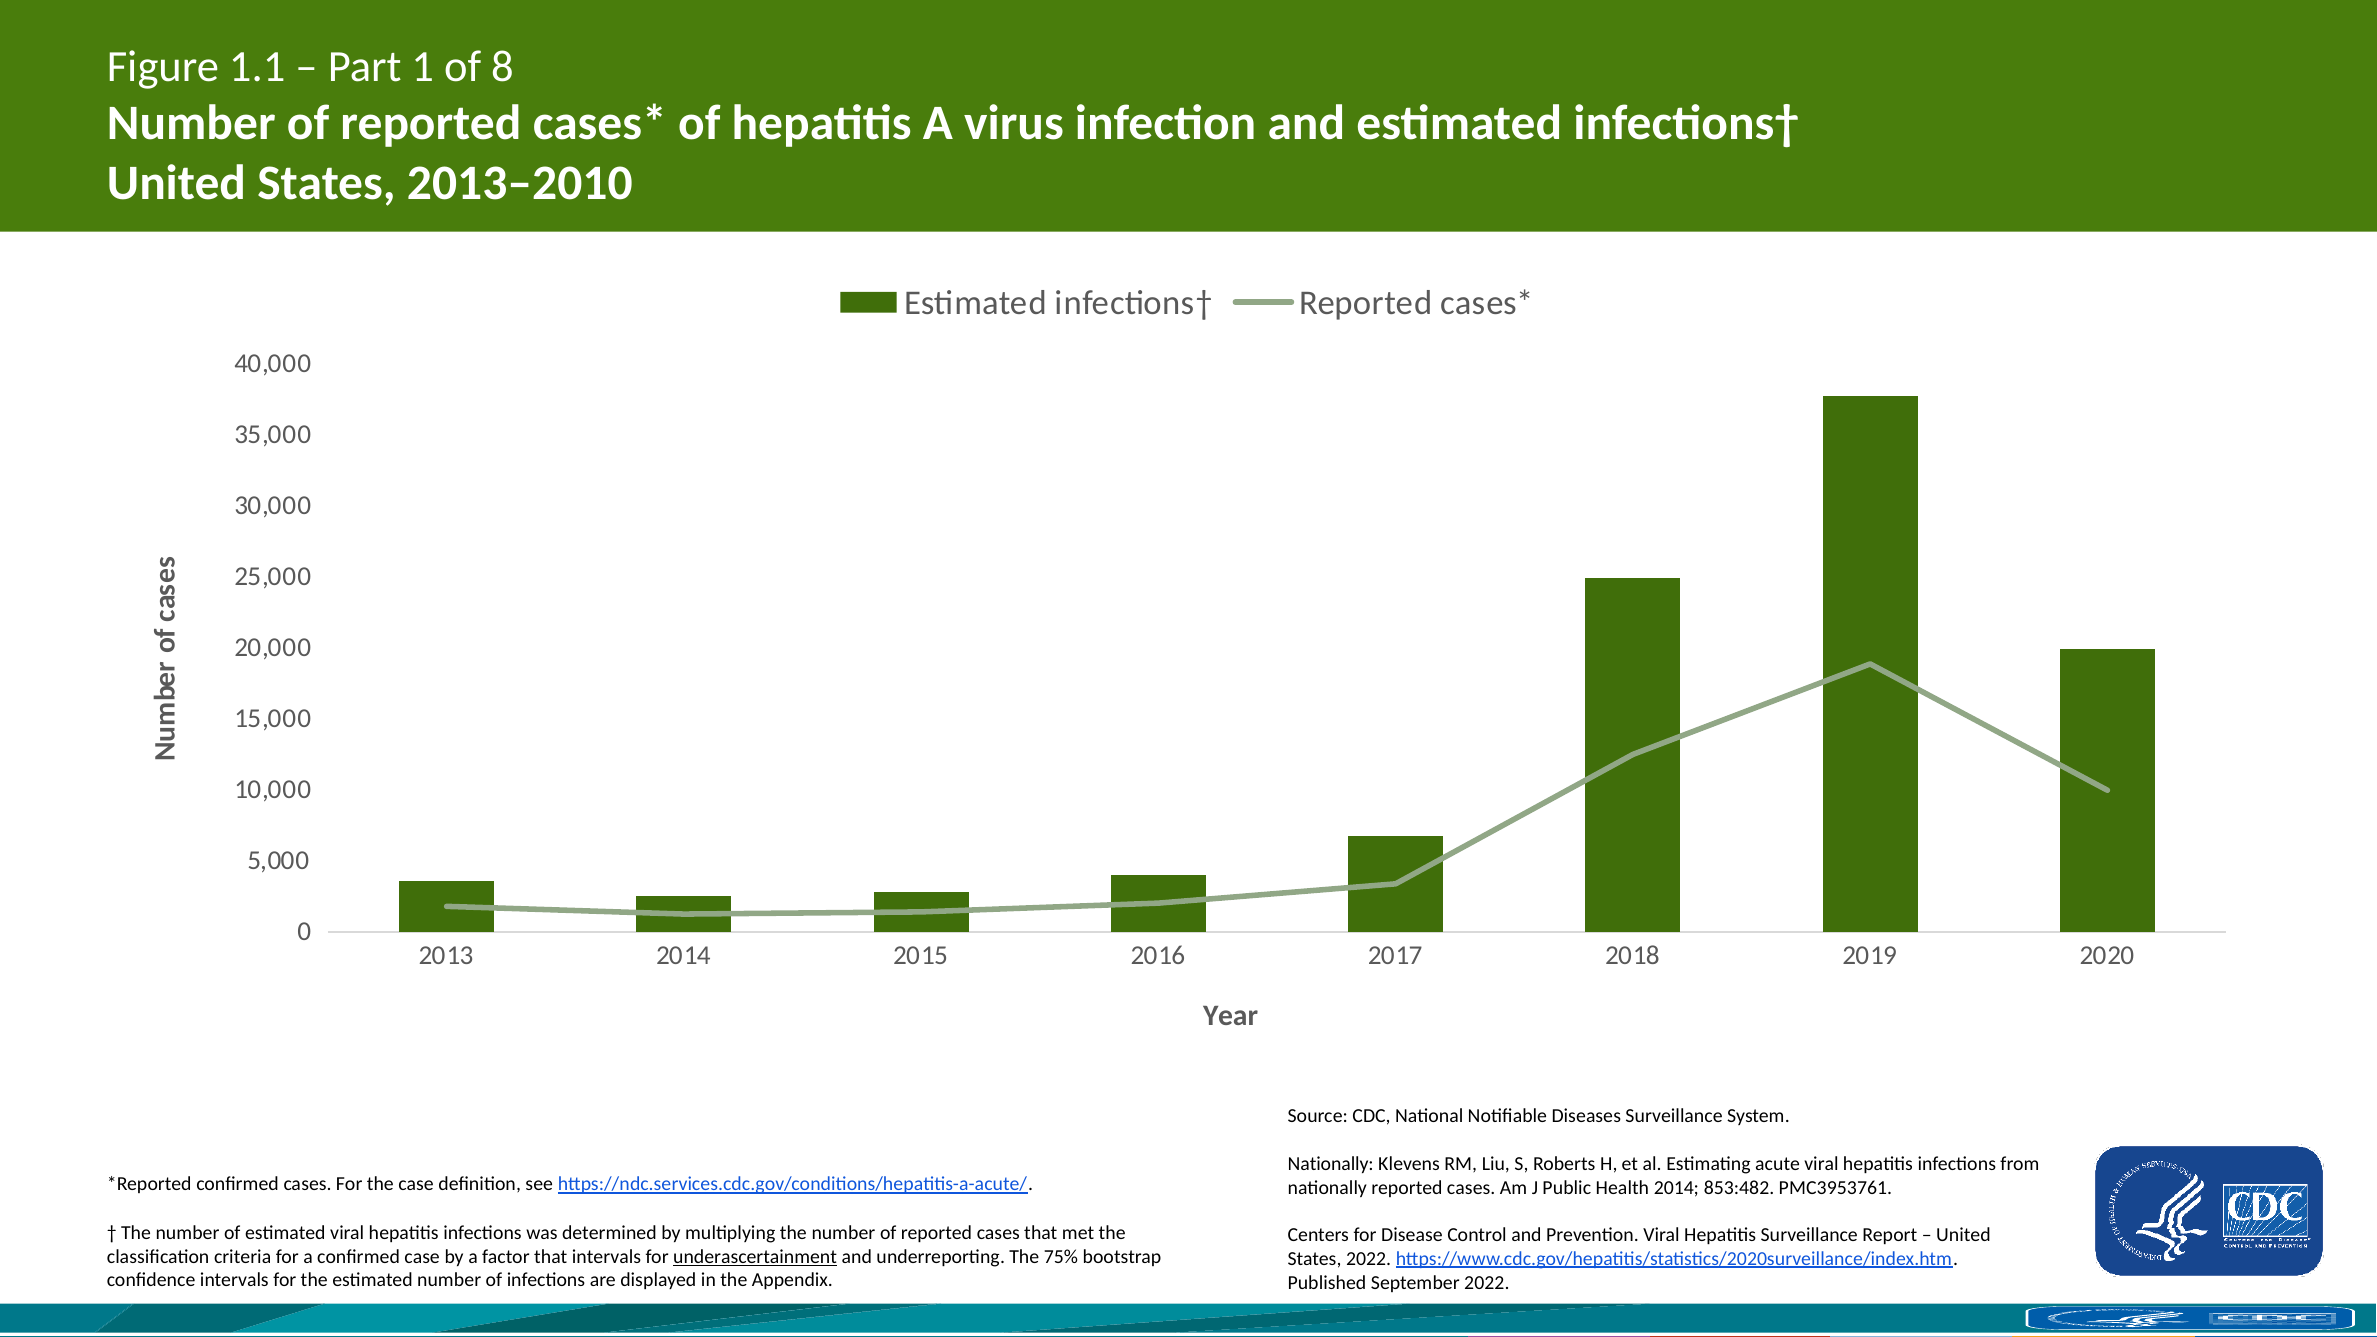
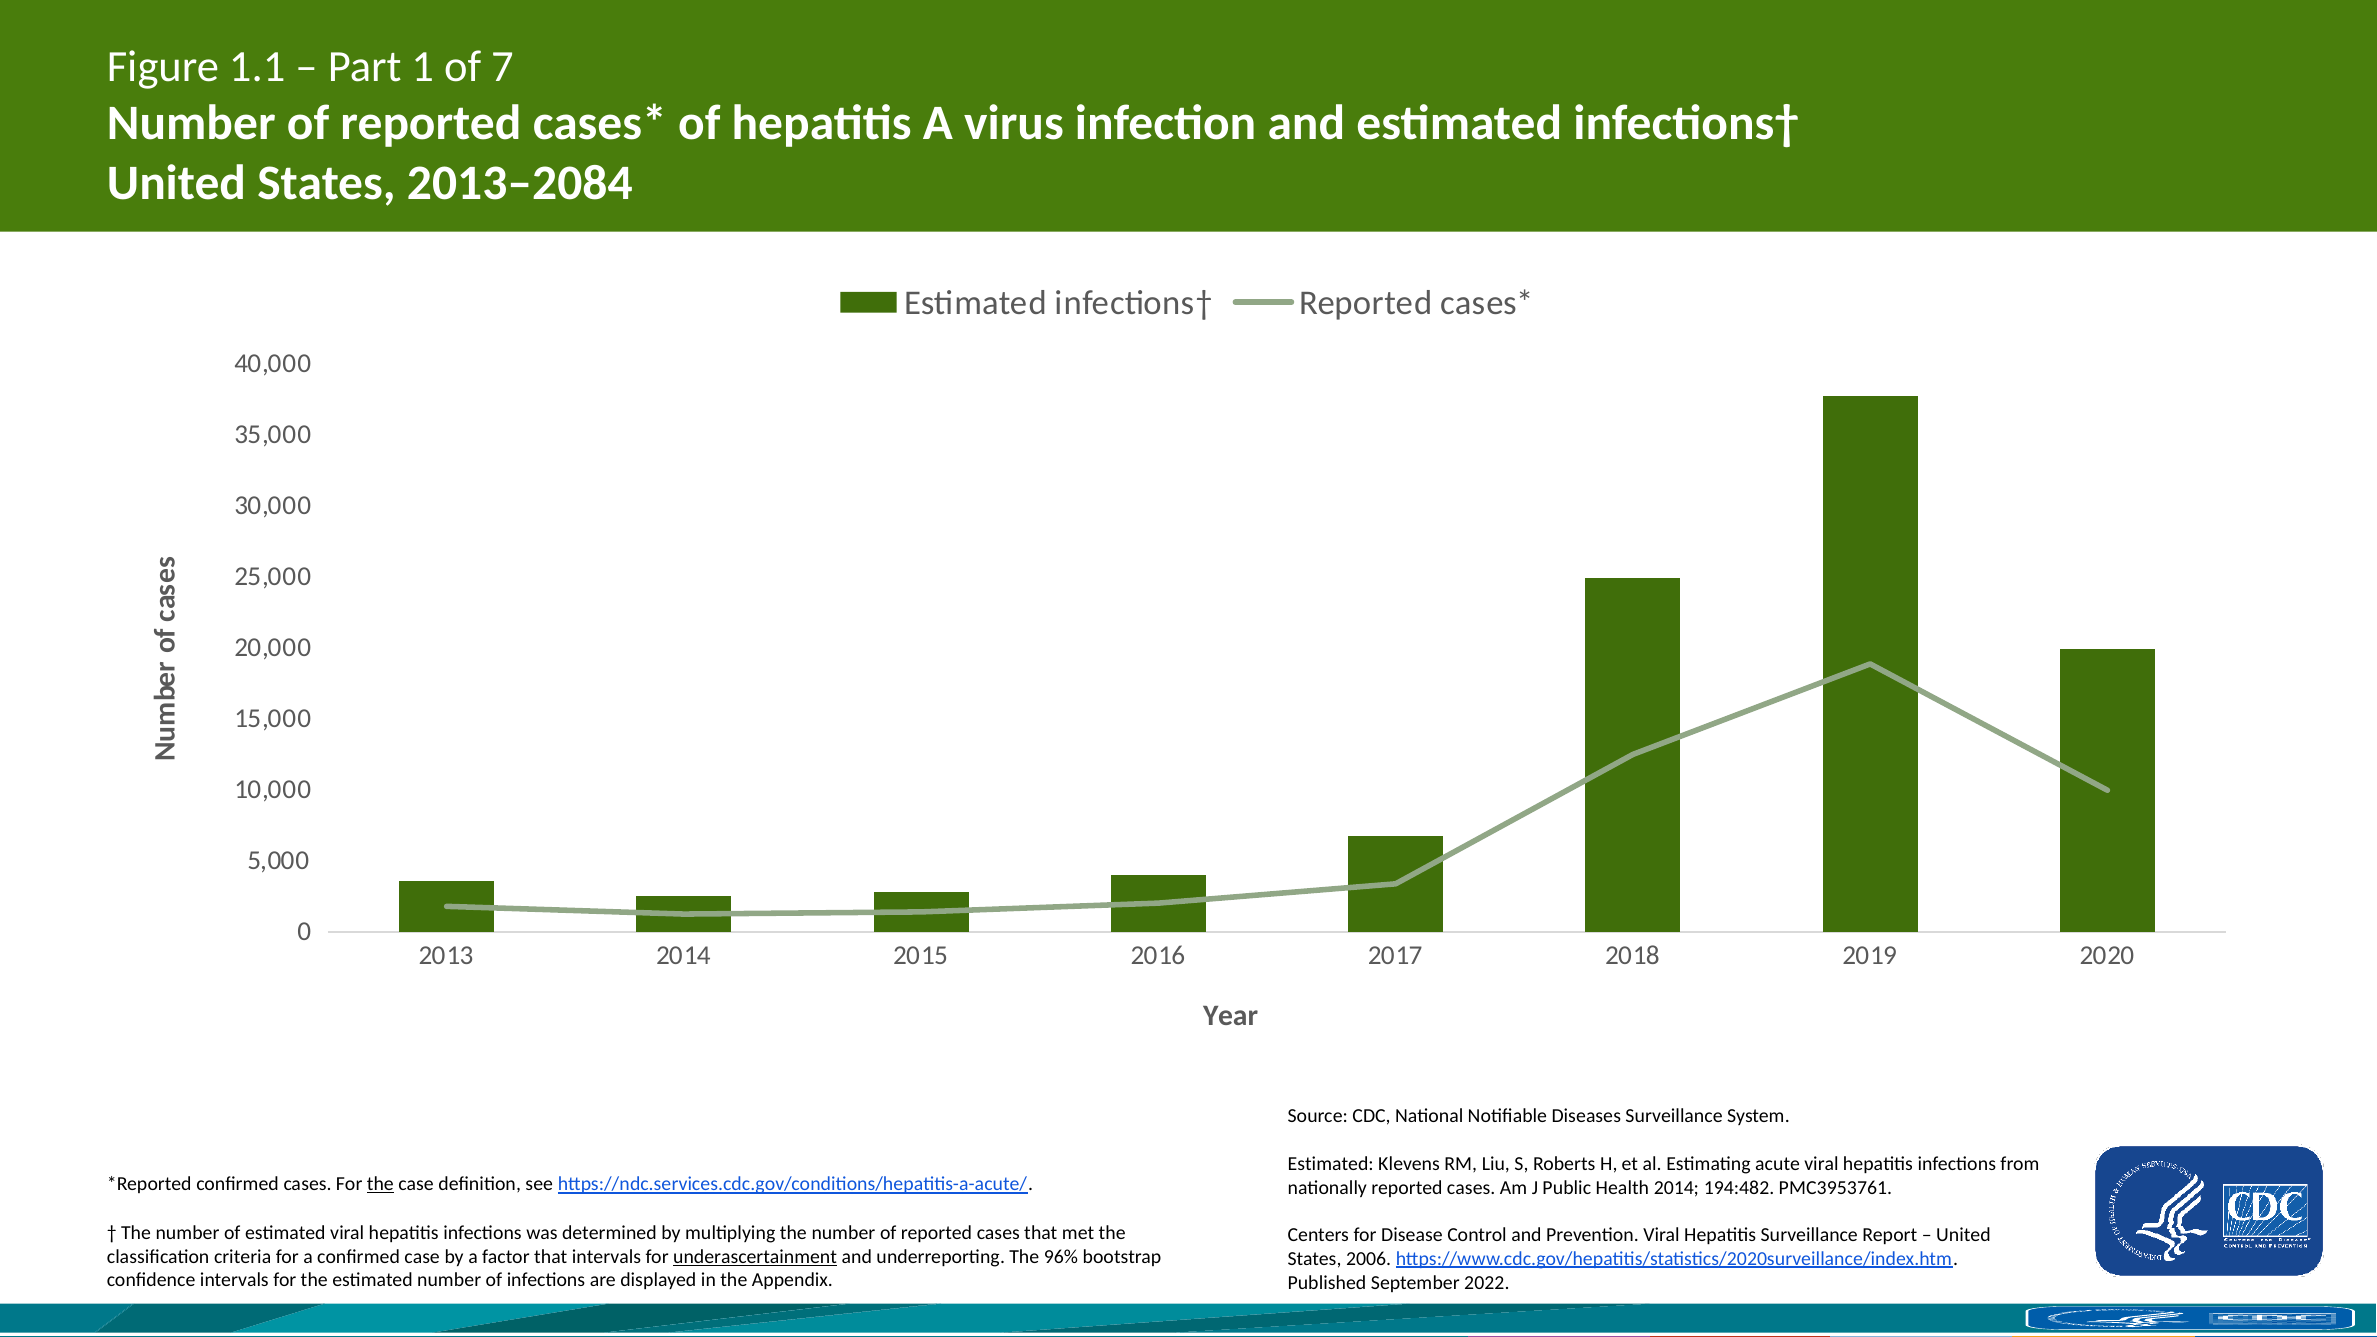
8: 8 -> 7 (502, 67)
2013–2010: 2013–2010 -> 2013–2084 (520, 183)
Nationally: Nationally -> Estimated (1331, 1164)
the underline: none -> present (380, 1184)
853:482: 853:482 -> 194:482 (1739, 1188)
75%: 75% -> 96% (1061, 1257)
States 2022: 2022 -> 2006 (1369, 1259)
